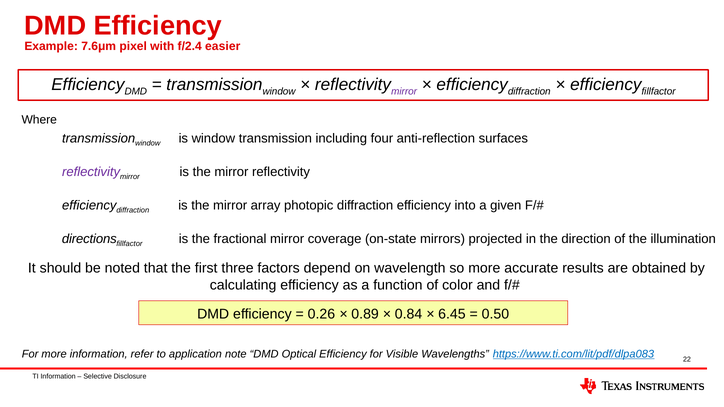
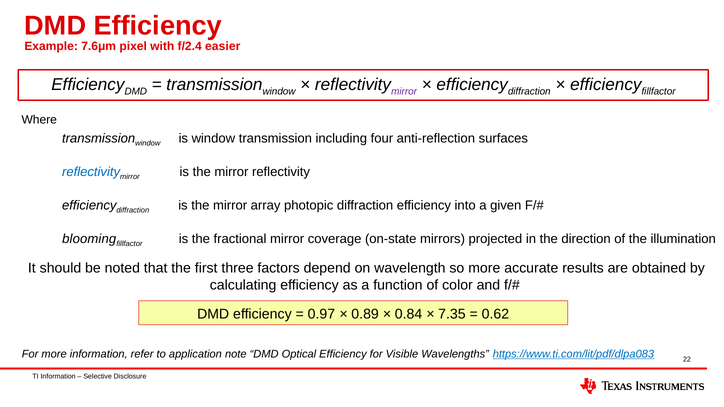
reflectivity colour: purple -> blue (91, 172)
directions: directions -> blooming (89, 239)
0.26: 0.26 -> 0.97 (321, 314)
6.45: 6.45 -> 7.35 (452, 314)
0.50: 0.50 -> 0.62 (495, 314)
